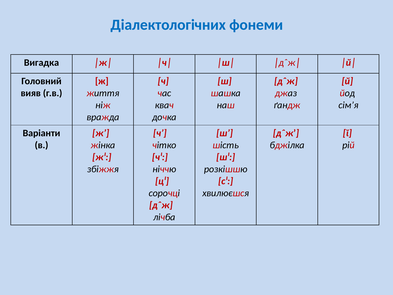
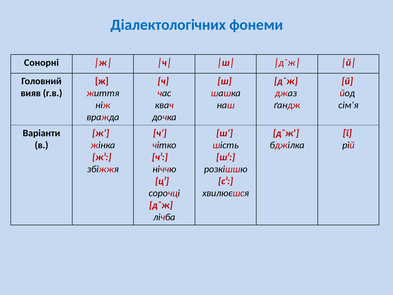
Вигадка: Вигадка -> Сонорні (41, 63)
